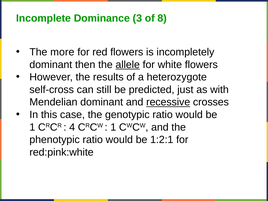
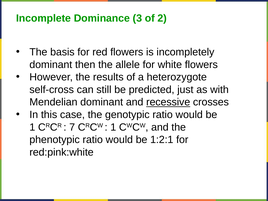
8: 8 -> 2 (162, 18)
more: more -> basis (62, 52)
allele underline: present -> none (128, 65)
4: 4 -> 7 (72, 127)
